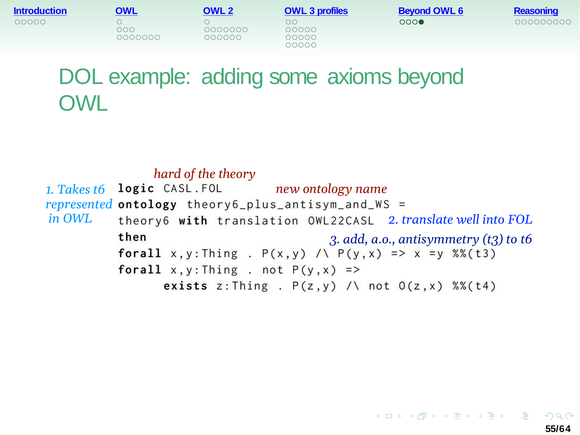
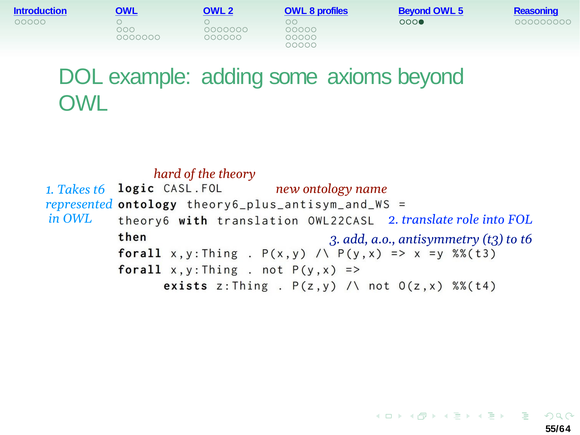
3: 3 -> 8 (312, 11)
6: 6 -> 5 (461, 11)
well: well -> role (468, 220)
